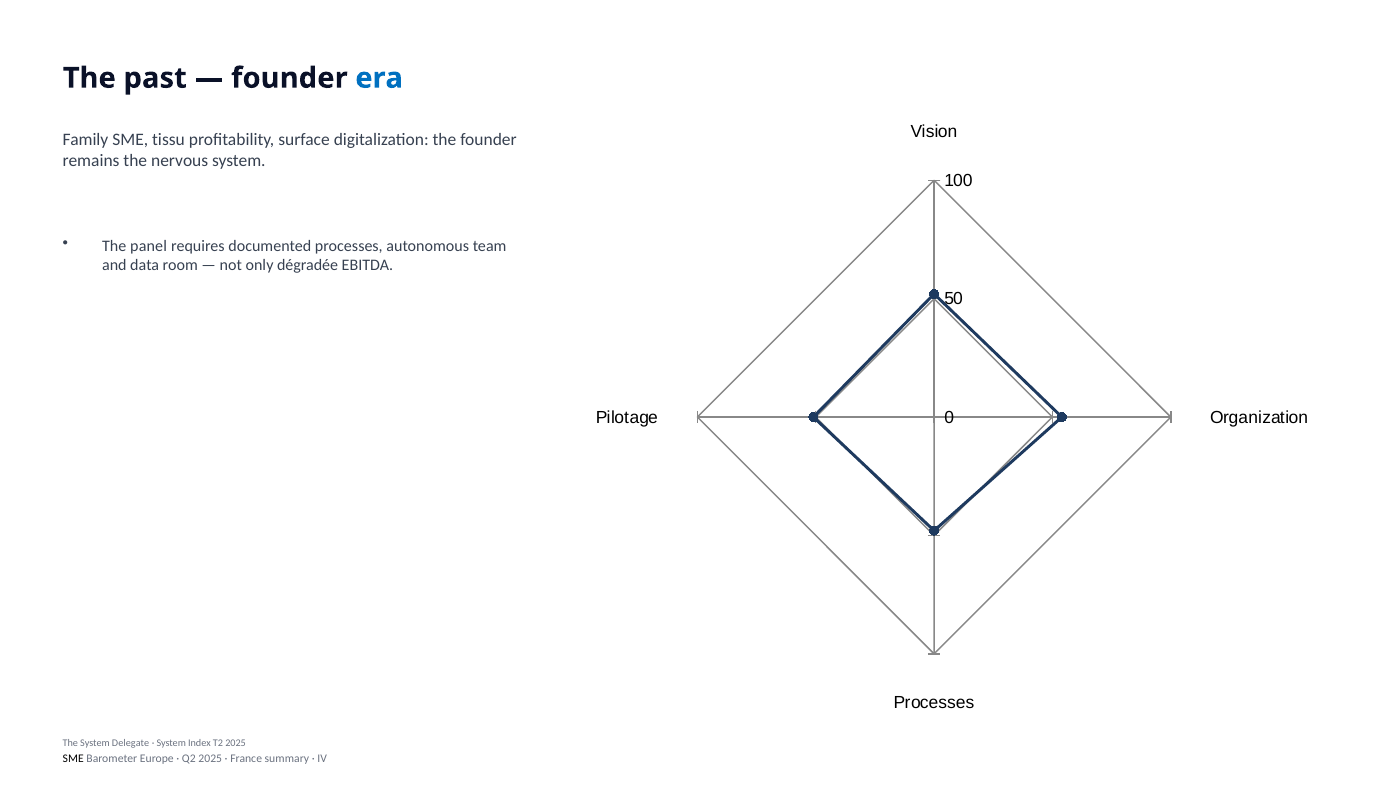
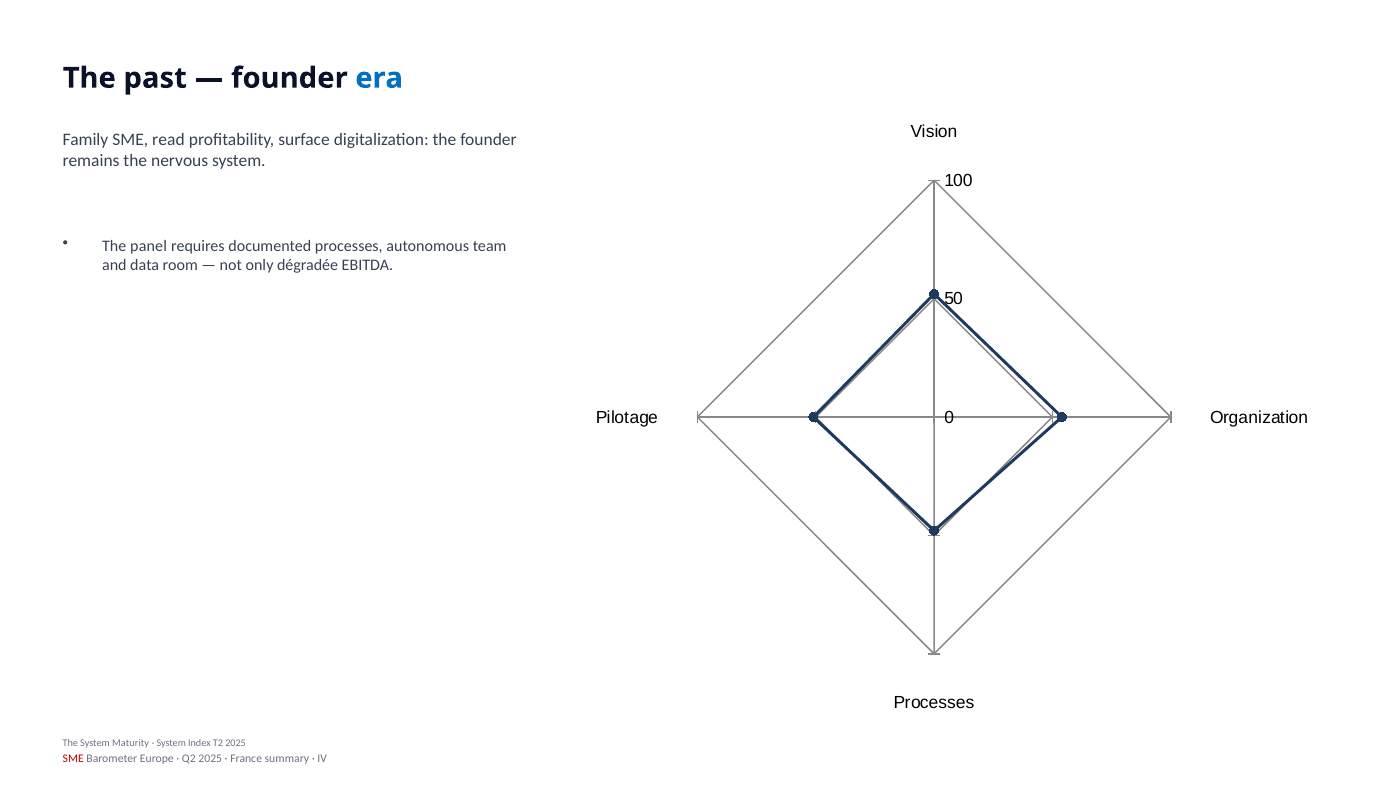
tissu: tissu -> read (168, 140)
Delegate: Delegate -> Maturity (131, 743)
SME colour: black -> red (73, 759)
